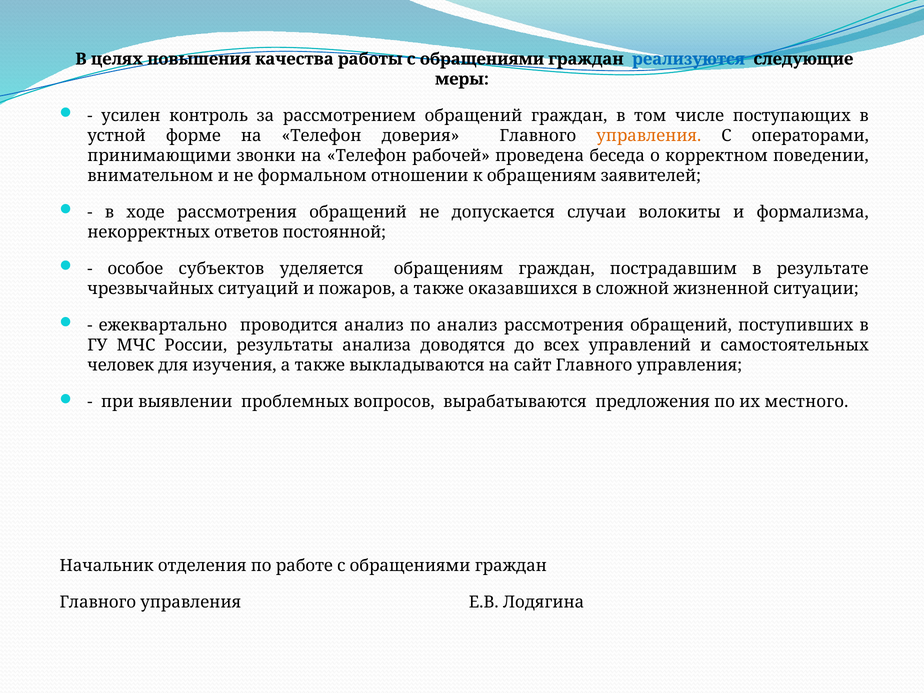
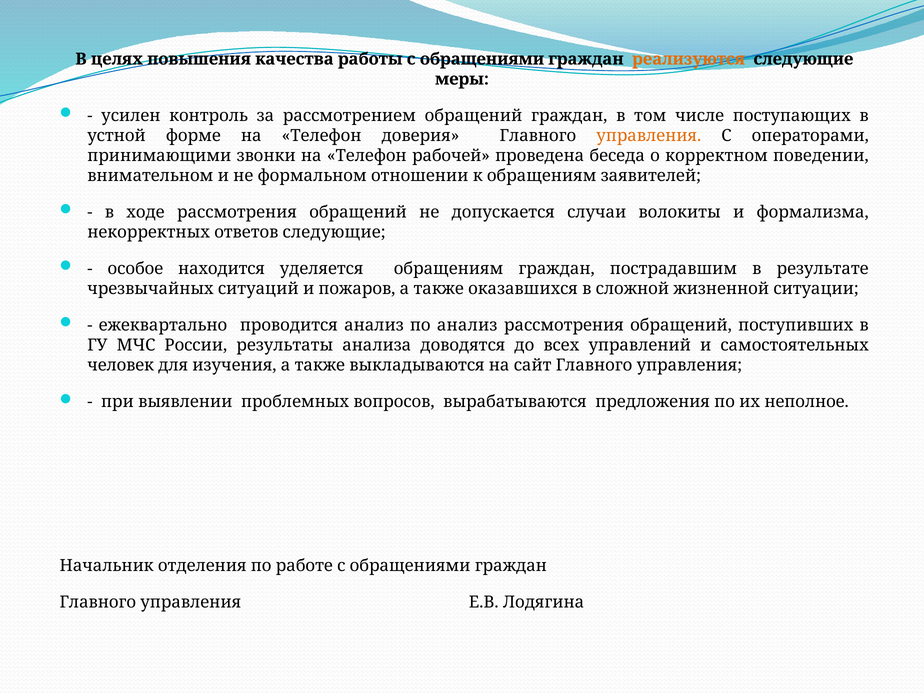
реализуются colour: blue -> orange (689, 59)
ответов постоянной: постоянной -> следующие (334, 232)
субъектов: субъектов -> находится (222, 269)
местного: местного -> неполное (807, 402)
